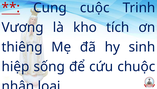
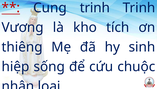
Cung cuộc: cuộc -> trinh (95, 8)
